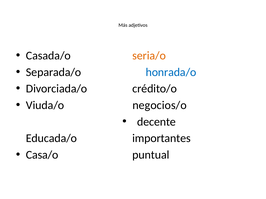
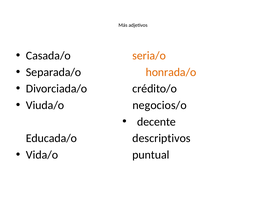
honrada/o colour: blue -> orange (171, 72)
importantes: importantes -> descriptivos (161, 139)
Casa/o: Casa/o -> Vida/o (42, 155)
